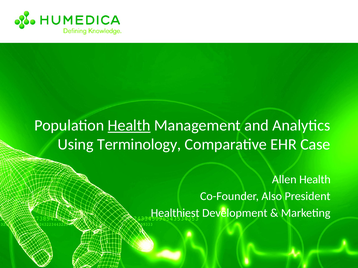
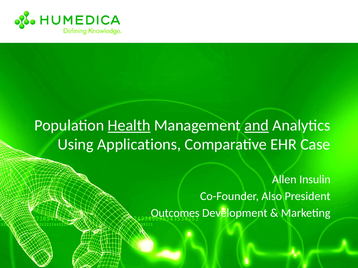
and underline: none -> present (257, 126)
Terminology: Terminology -> Applications (139, 145)
Allen Health: Health -> Insulin (315, 180)
Healthiest: Healthiest -> Outcomes (175, 213)
